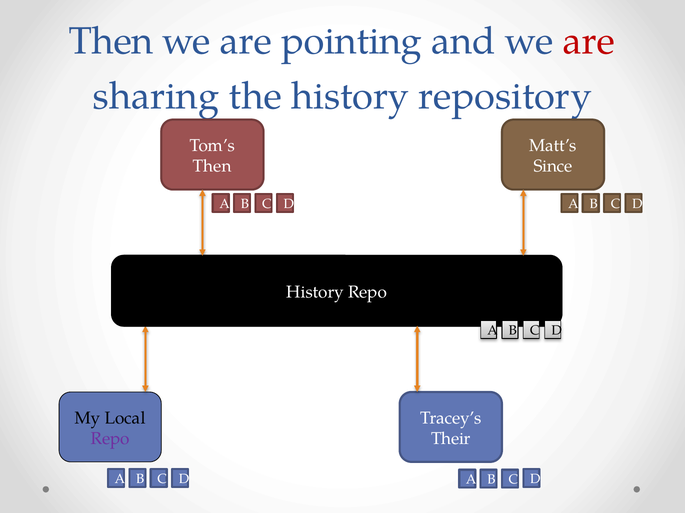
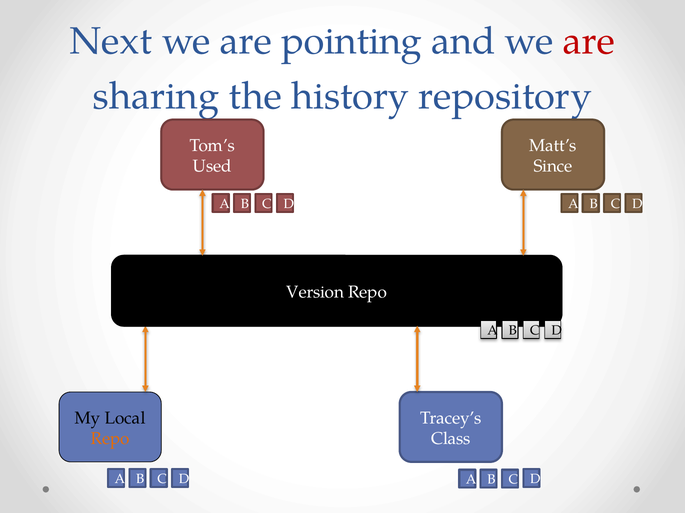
Then: Then -> Next (111, 41)
Then: Then -> Used (212, 166)
History: History -> Version (315, 292)
Repo colour: purple -> orange (110, 439)
Their: Their -> Class (451, 439)
